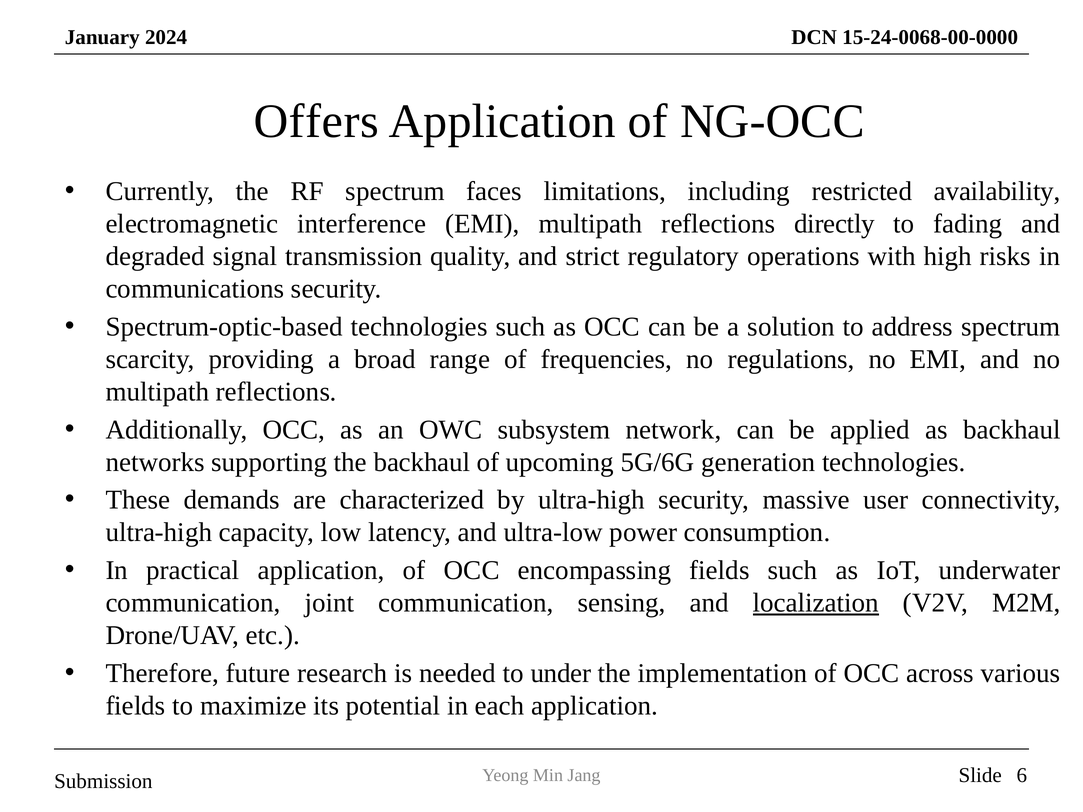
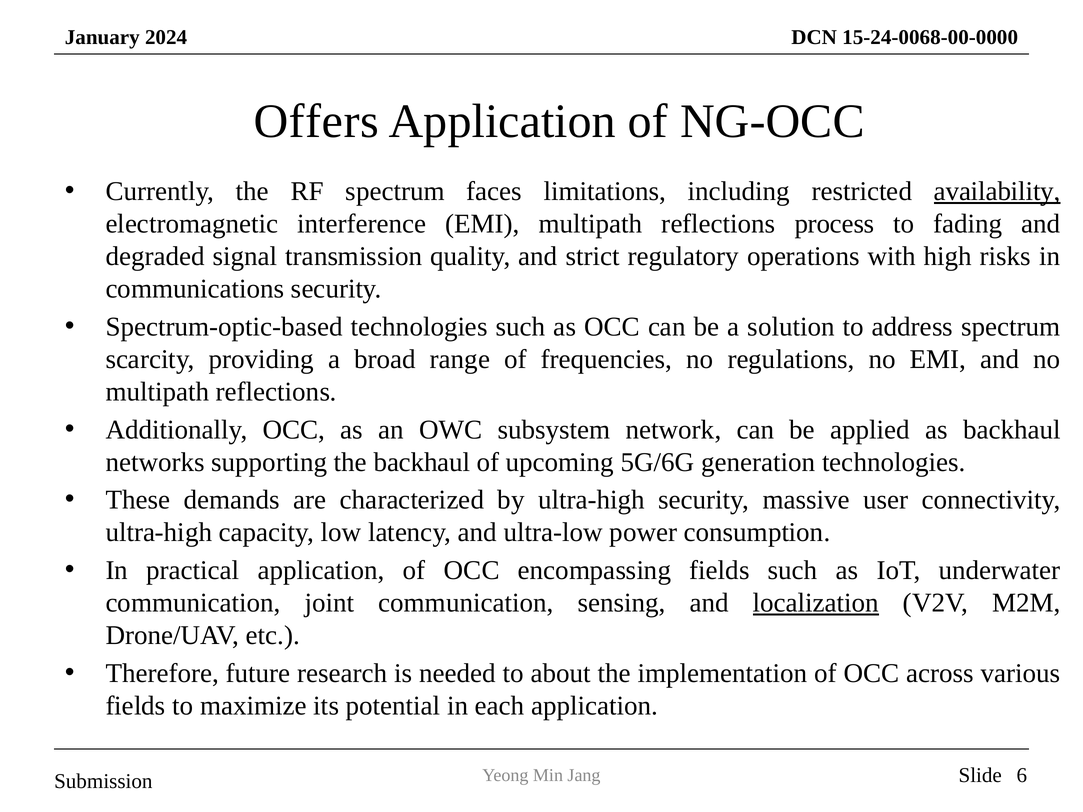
availability underline: none -> present (997, 191)
directly: directly -> process (834, 224)
under: under -> about (561, 673)
